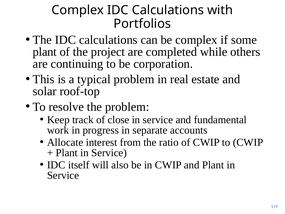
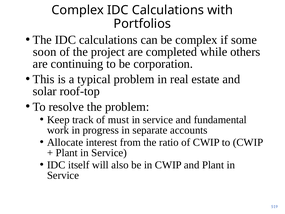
plant: plant -> soon (45, 52)
close: close -> must (118, 120)
